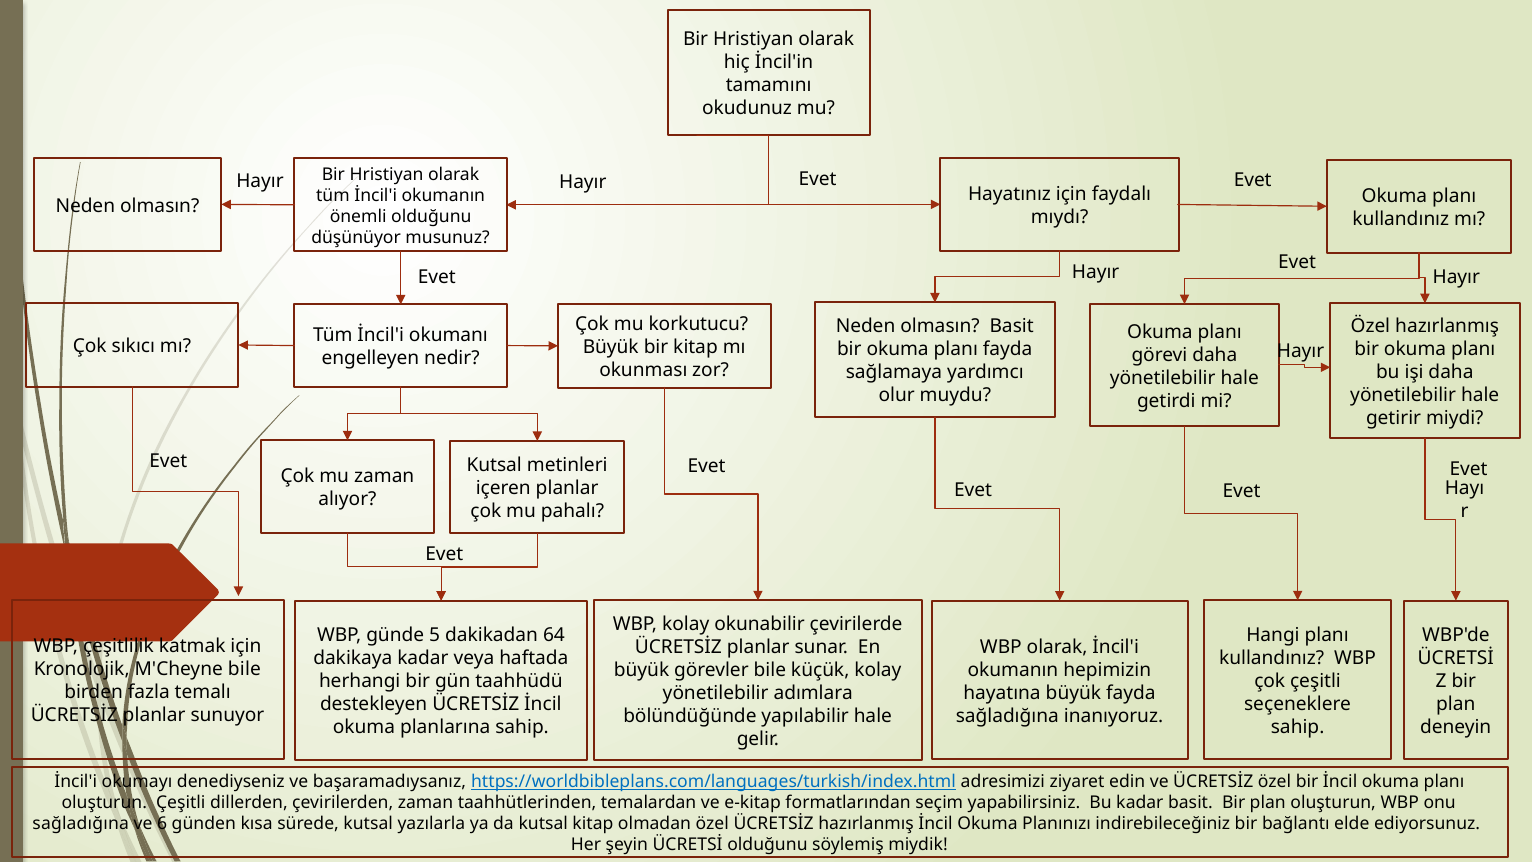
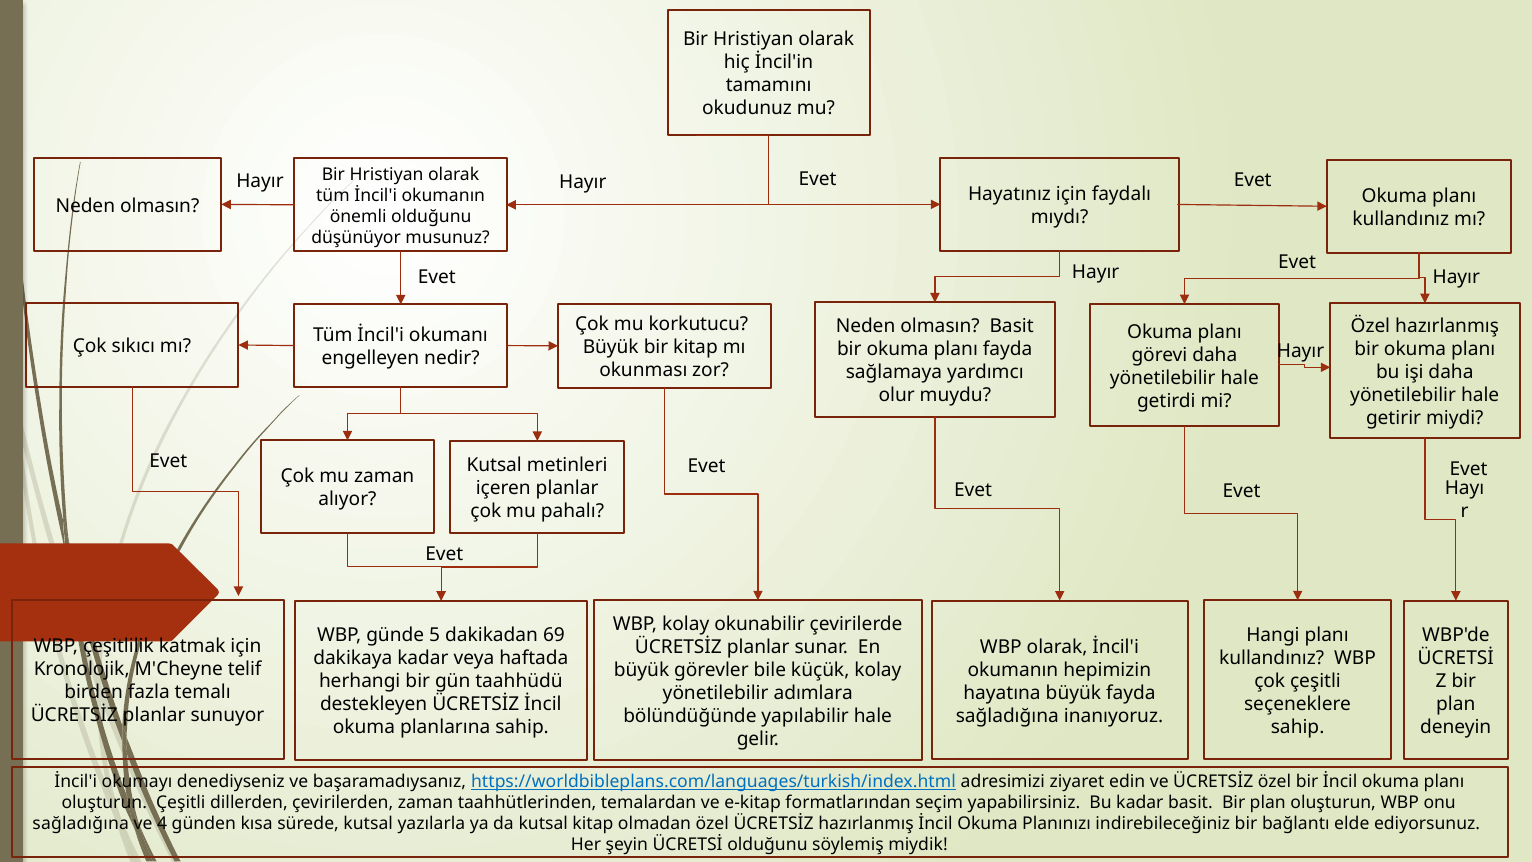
64: 64 -> 69 (554, 635)
M'Cheyne bile: bile -> telif (245, 669)
6: 6 -> 4 (162, 823)
